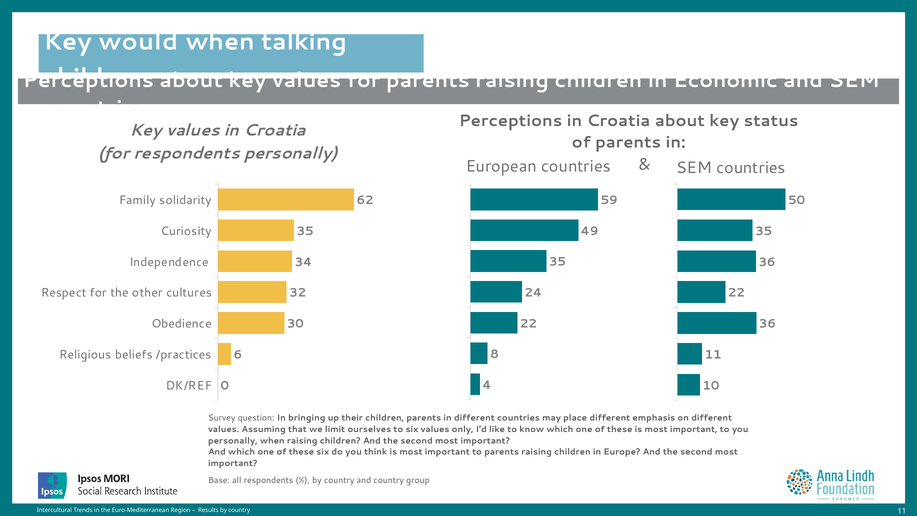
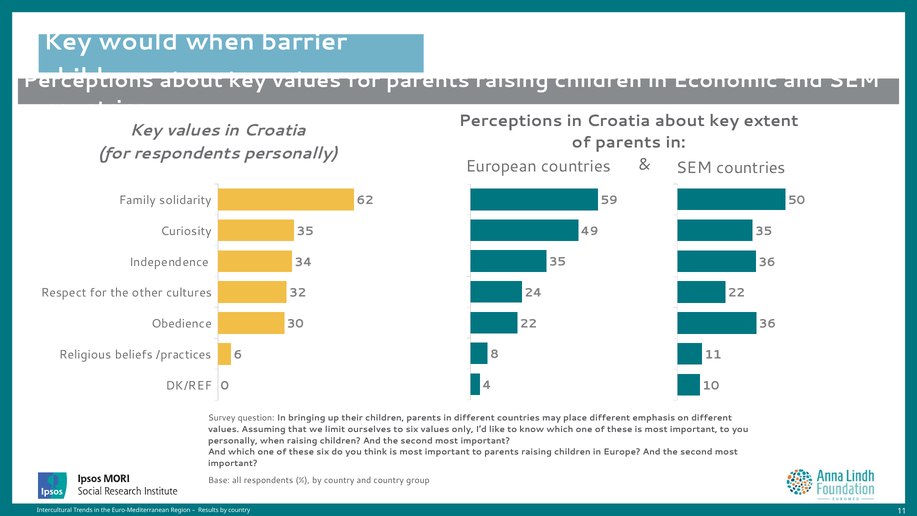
talking: talking -> barrier (304, 42)
status: status -> extent (771, 121)
